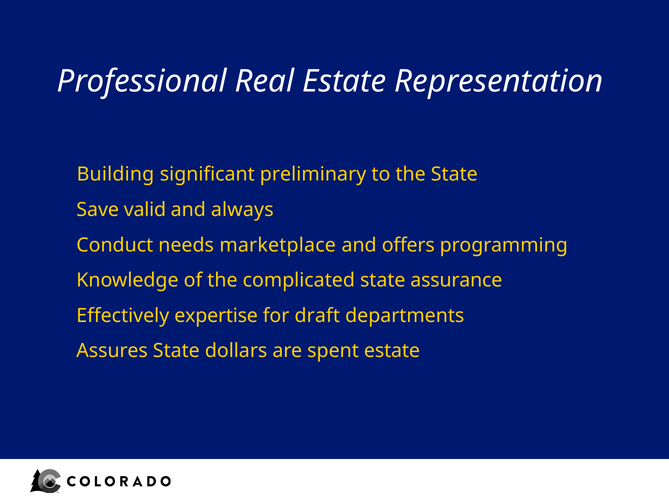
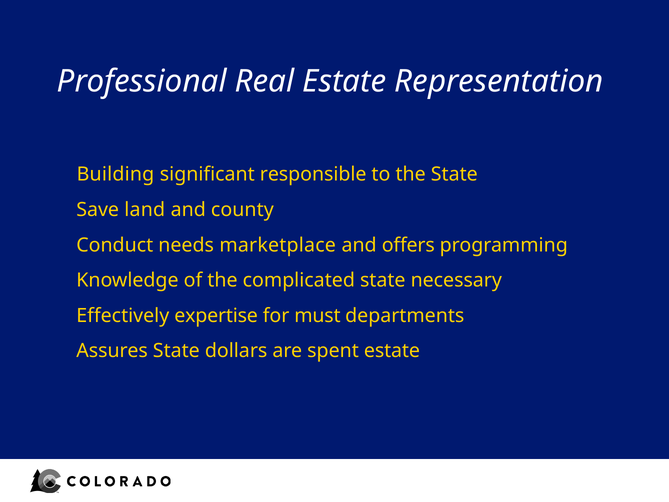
preliminary: preliminary -> responsible (313, 174)
valid: valid -> land (145, 210)
always: always -> county (242, 210)
assurance: assurance -> necessary (456, 280)
draft: draft -> must (317, 316)
